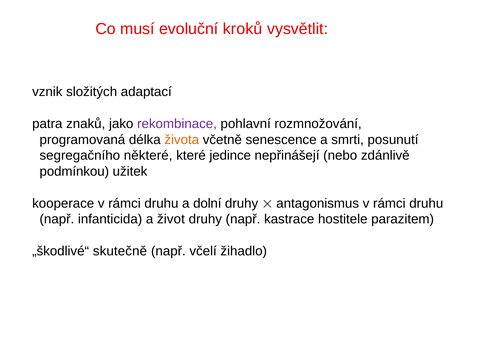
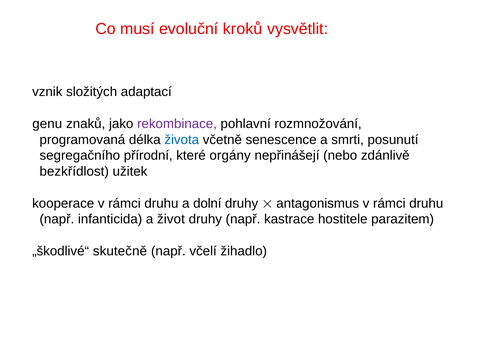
patra: patra -> genu (47, 124)
života colour: orange -> blue (182, 140)
některé: některé -> přírodní (148, 156)
jedince: jedince -> orgány (230, 156)
podmínkou: podmínkou -> bezkřídlost (74, 172)
